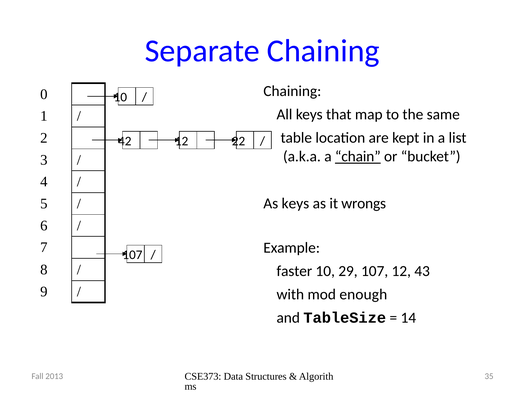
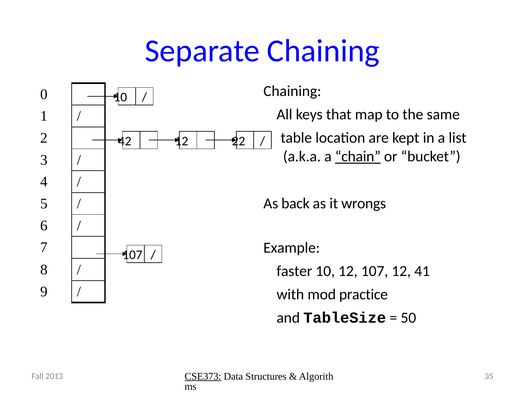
As keys: keys -> back (296, 203)
10 29: 29 -> 12 (348, 271)
43: 43 -> 41 (422, 271)
enough: enough -> practice (363, 294)
14: 14 -> 50 (408, 318)
CSE373 underline: none -> present (203, 376)
